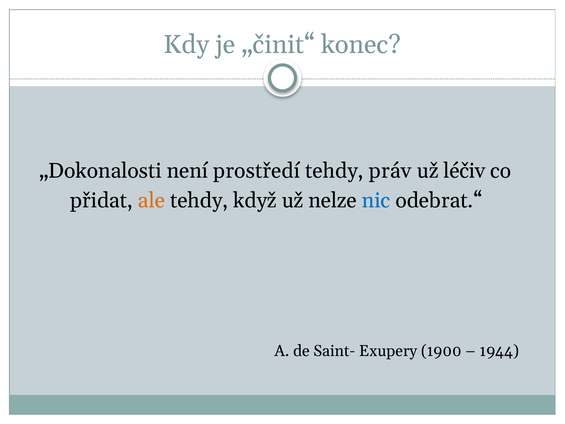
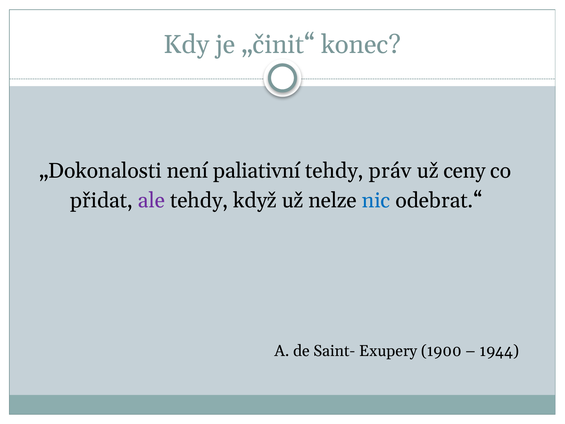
prostředí: prostředí -> paliativní (257, 171)
léčiv: léčiv -> ceny (464, 171)
ale colour: orange -> purple (151, 200)
